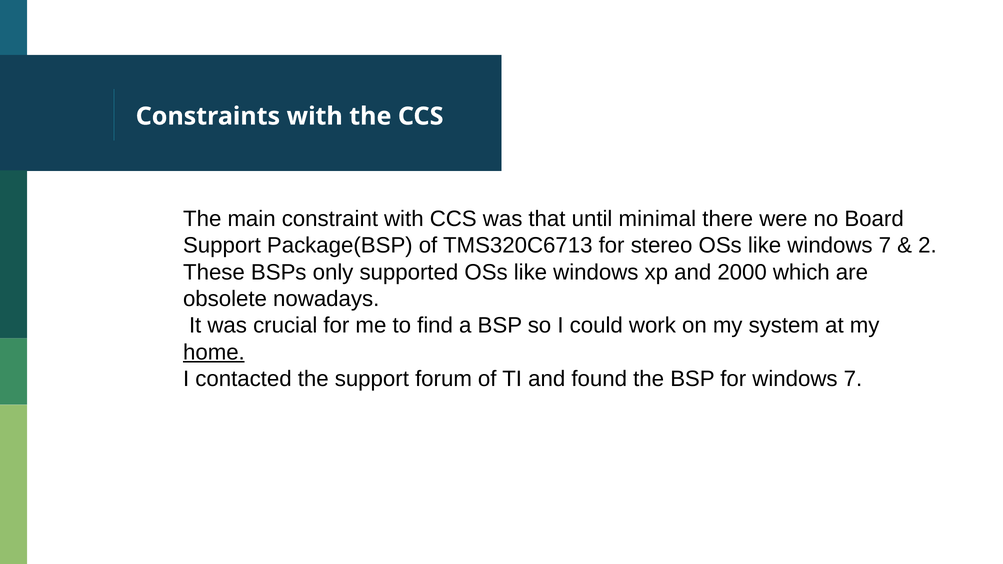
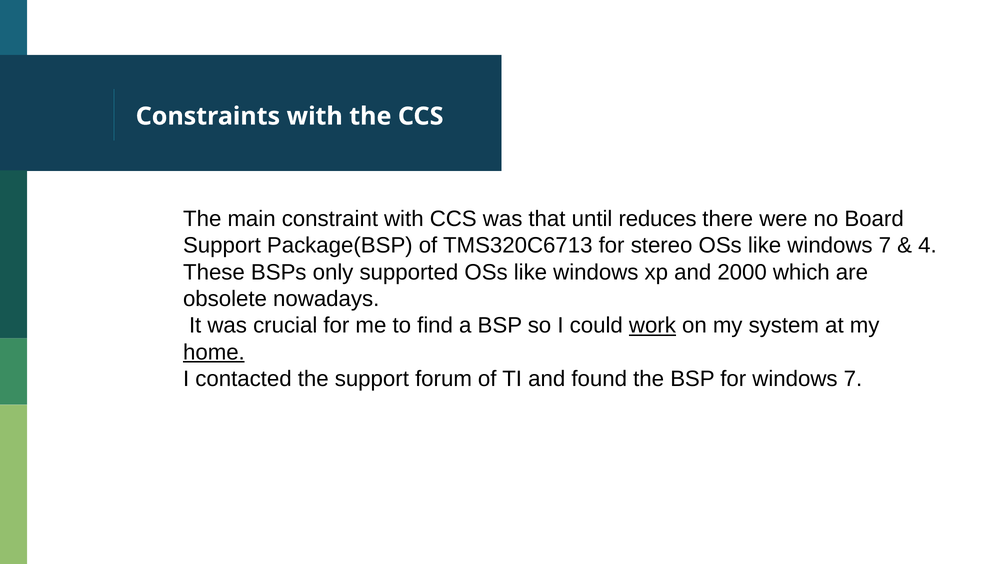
minimal: minimal -> reduces (658, 219)
2: 2 -> 4 (927, 246)
work underline: none -> present (652, 326)
